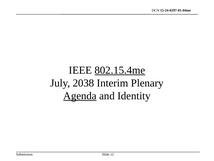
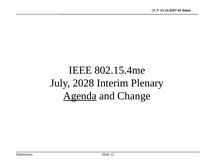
802.15.4me underline: present -> none (120, 70)
2038: 2038 -> 2028 (83, 83)
Identity: Identity -> Change (134, 96)
